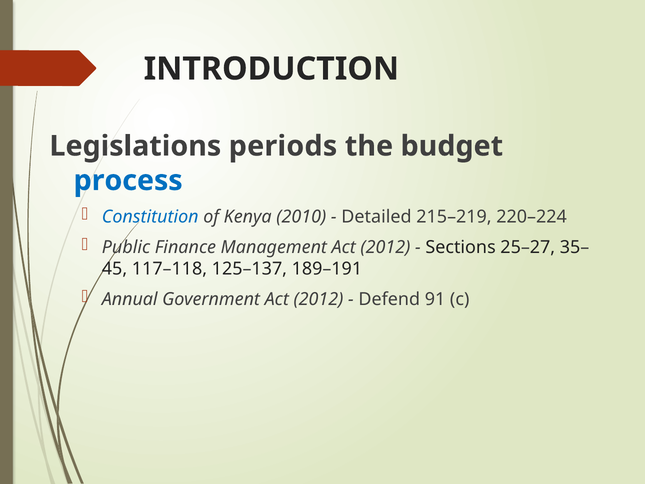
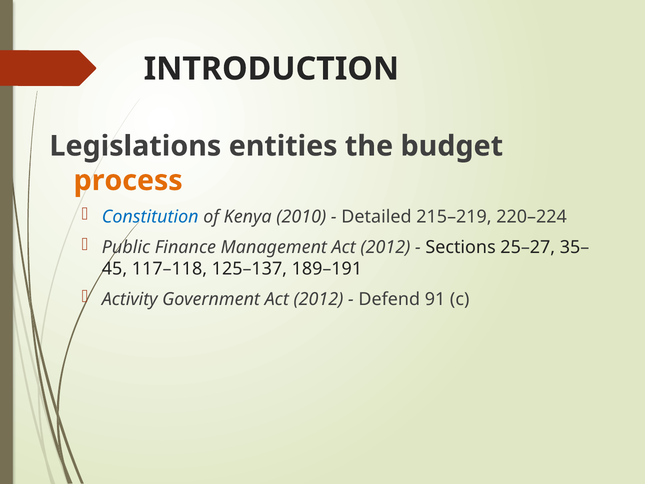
periods: periods -> entities (283, 146)
process colour: blue -> orange (128, 180)
Annual: Annual -> Activity (130, 299)
